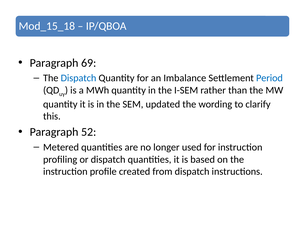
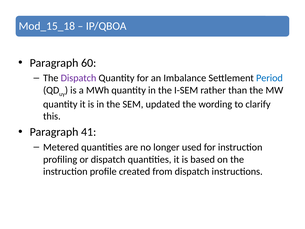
69: 69 -> 60 (89, 63)
Dispatch colour: blue -> purple (79, 78)
52: 52 -> 41 (89, 132)
